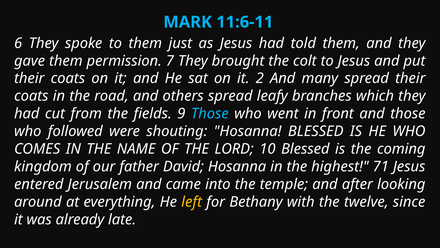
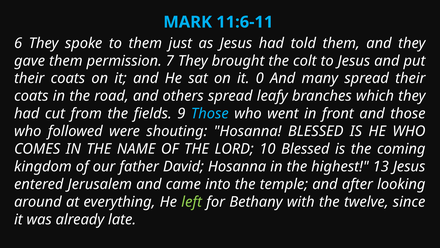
2: 2 -> 0 (260, 78)
71: 71 -> 13 (381, 166)
left colour: yellow -> light green (192, 202)
